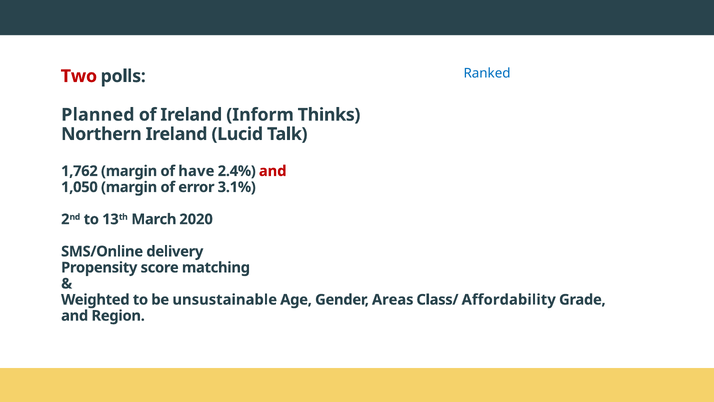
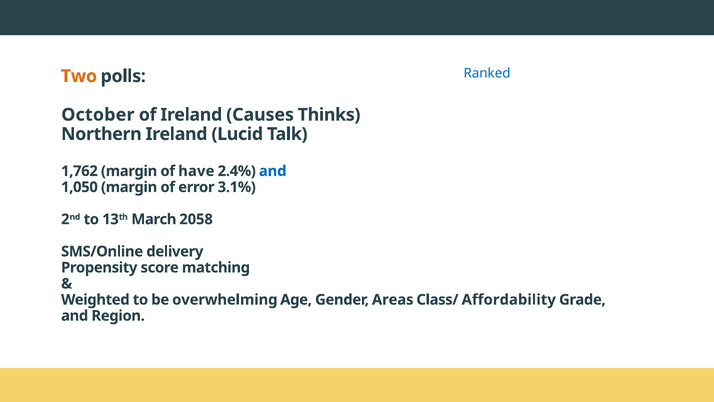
Two colour: red -> orange (79, 76)
Planned: Planned -> October (98, 115)
Inform: Inform -> Causes (260, 115)
and colour: red -> blue (273, 171)
2020: 2020 -> 2058 (196, 219)
unsustainable: unsustainable -> overwhelming (225, 299)
